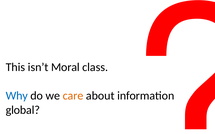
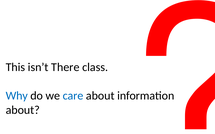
Moral: Moral -> There (65, 67)
care colour: orange -> blue (73, 96)
global: global -> about (23, 110)
